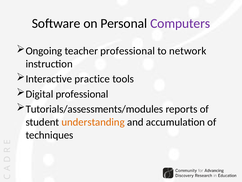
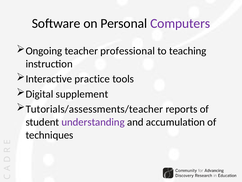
network: network -> teaching (188, 51)
Digital professional: professional -> supplement (82, 94)
Tutorials/assessments/modules: Tutorials/assessments/modules -> Tutorials/assessments/teacher (94, 109)
understanding colour: orange -> purple (93, 122)
